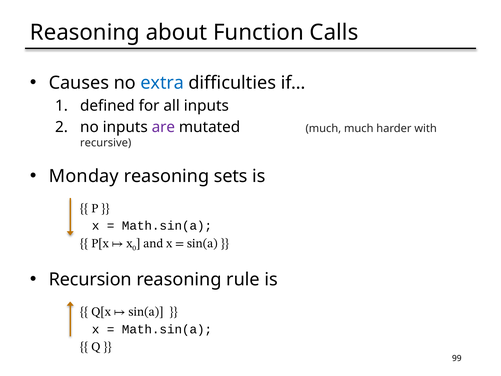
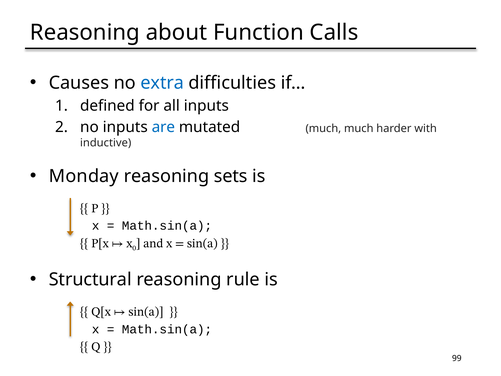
are colour: purple -> blue (163, 127)
recursive: recursive -> inductive (106, 143)
Recursion: Recursion -> Structural (90, 279)
